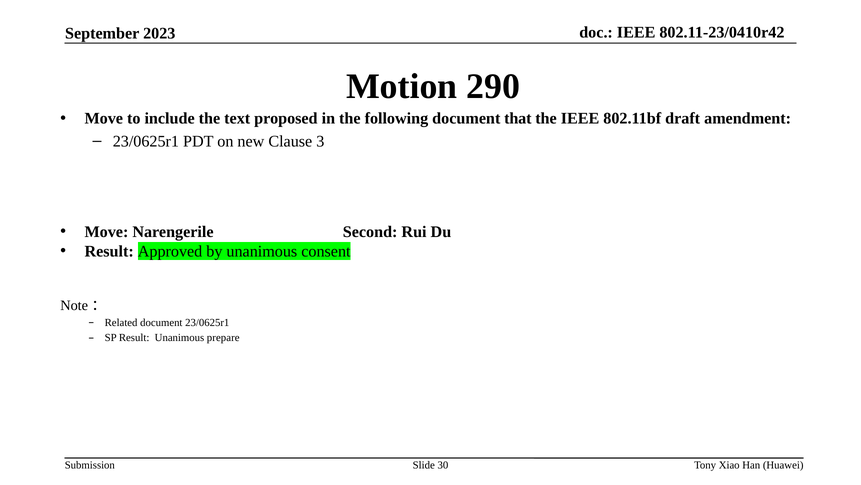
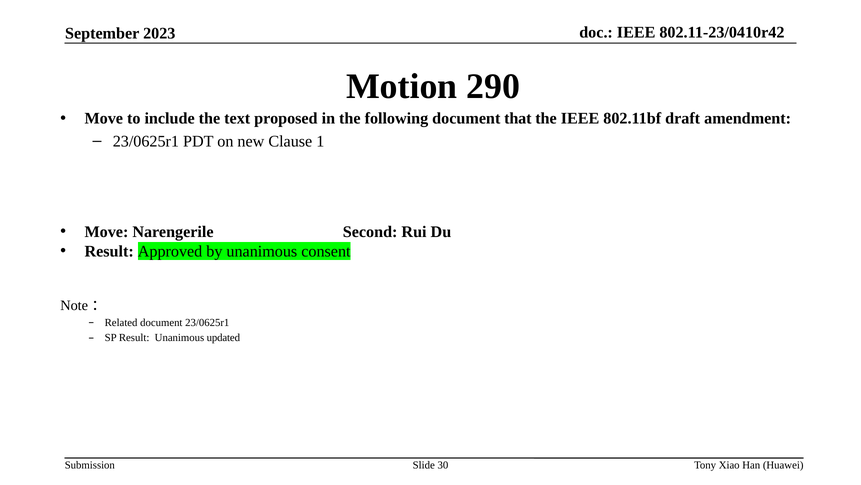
3: 3 -> 1 (320, 141)
prepare: prepare -> updated (223, 337)
